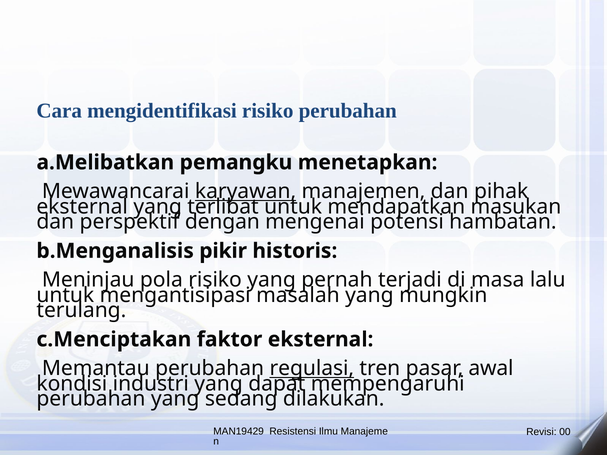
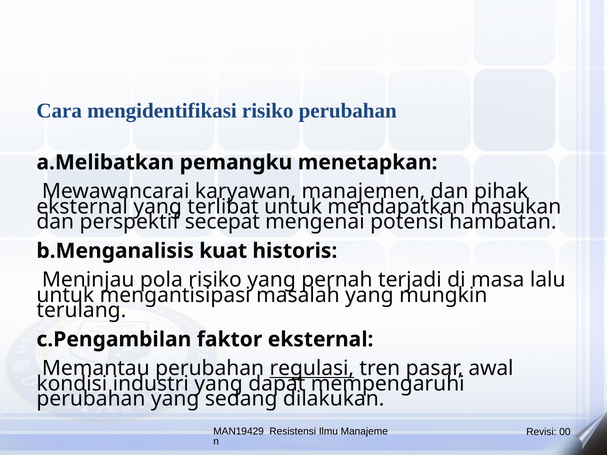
karyawan underline: present -> none (246, 192)
dengan: dengan -> secepat (222, 222)
pikir: pikir -> kuat (223, 251)
c.Menciptakan: c.Menciptakan -> c.Pengambilan (114, 340)
